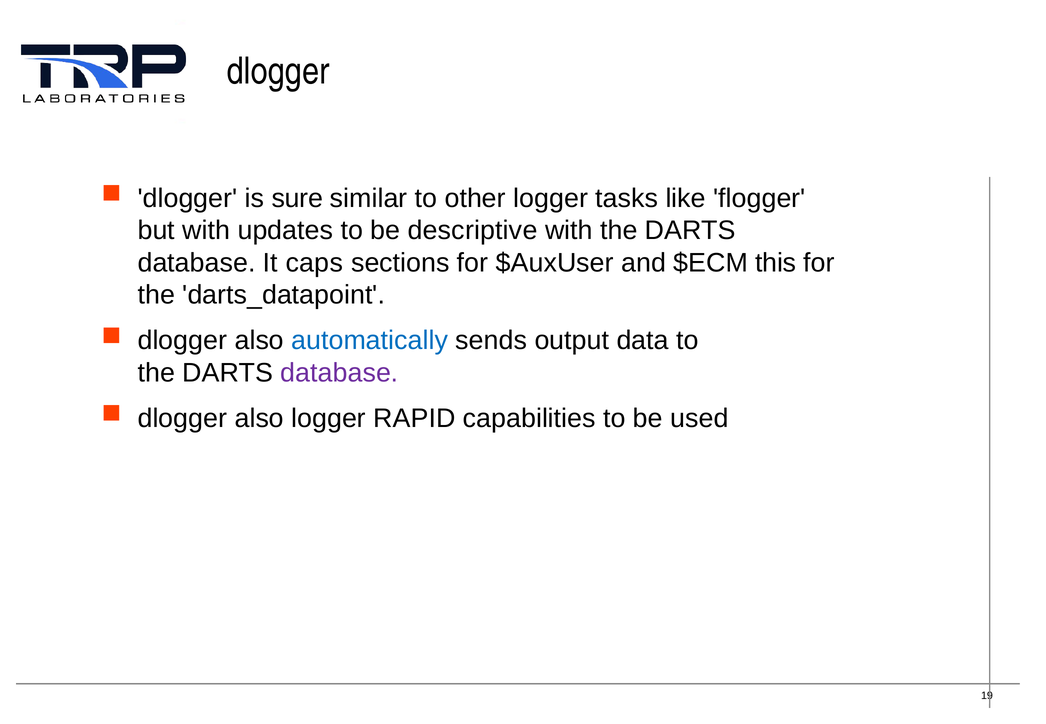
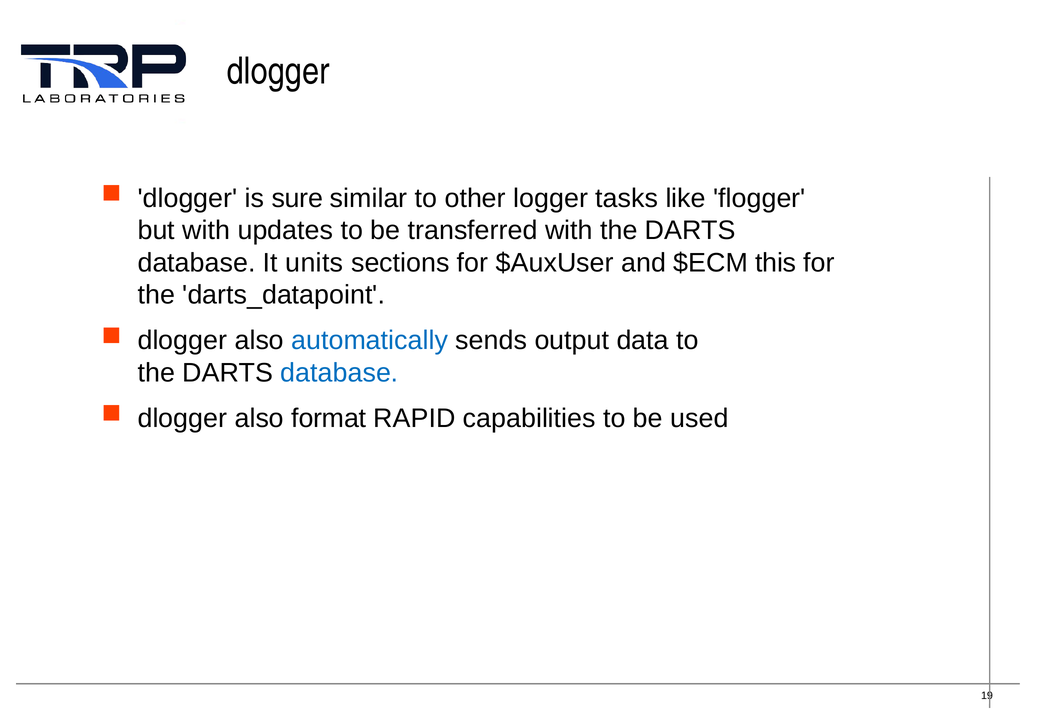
descriptive: descriptive -> transferred (473, 231)
caps: caps -> units (314, 263)
database colour: purple -> blue (339, 373)
also logger: logger -> format (329, 418)
